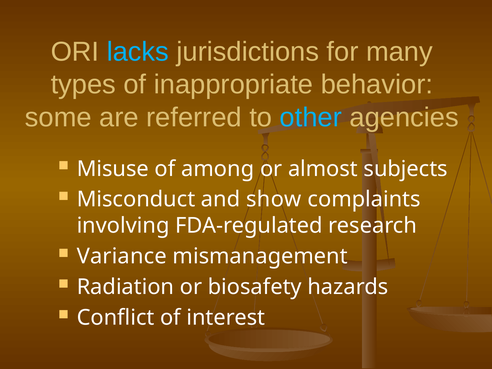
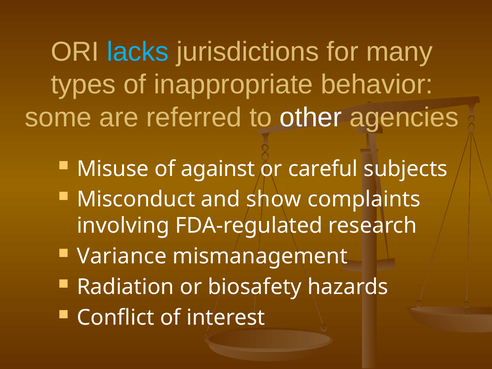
other colour: light blue -> white (311, 117)
among: among -> against (218, 169)
almost: almost -> careful (323, 169)
